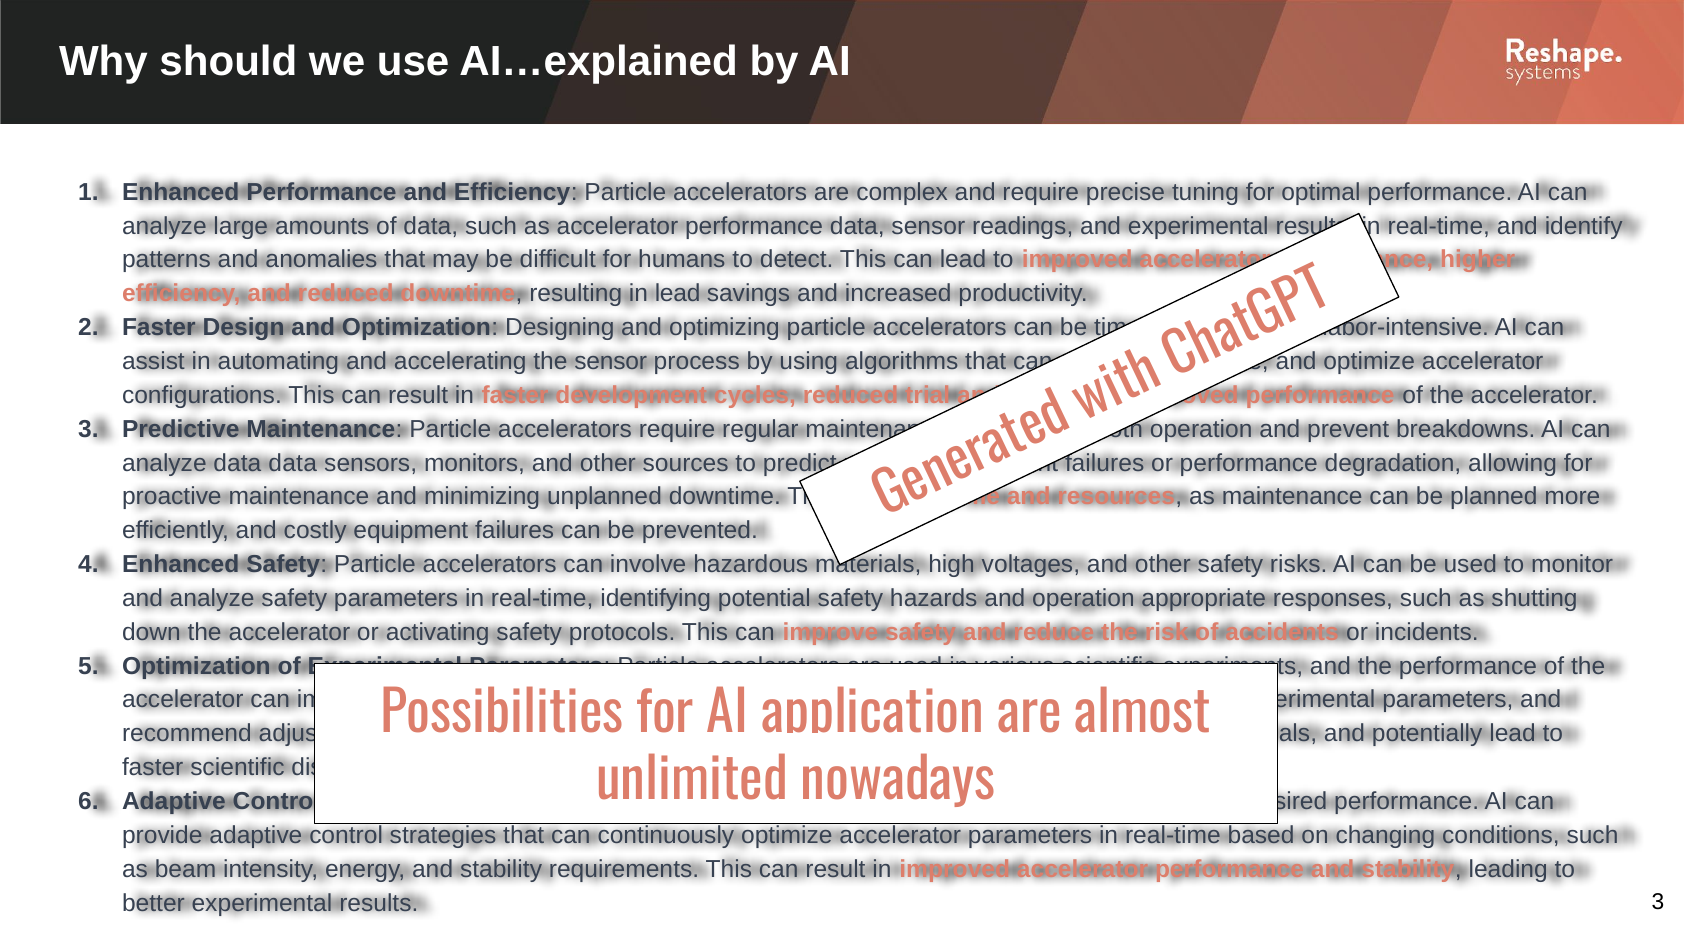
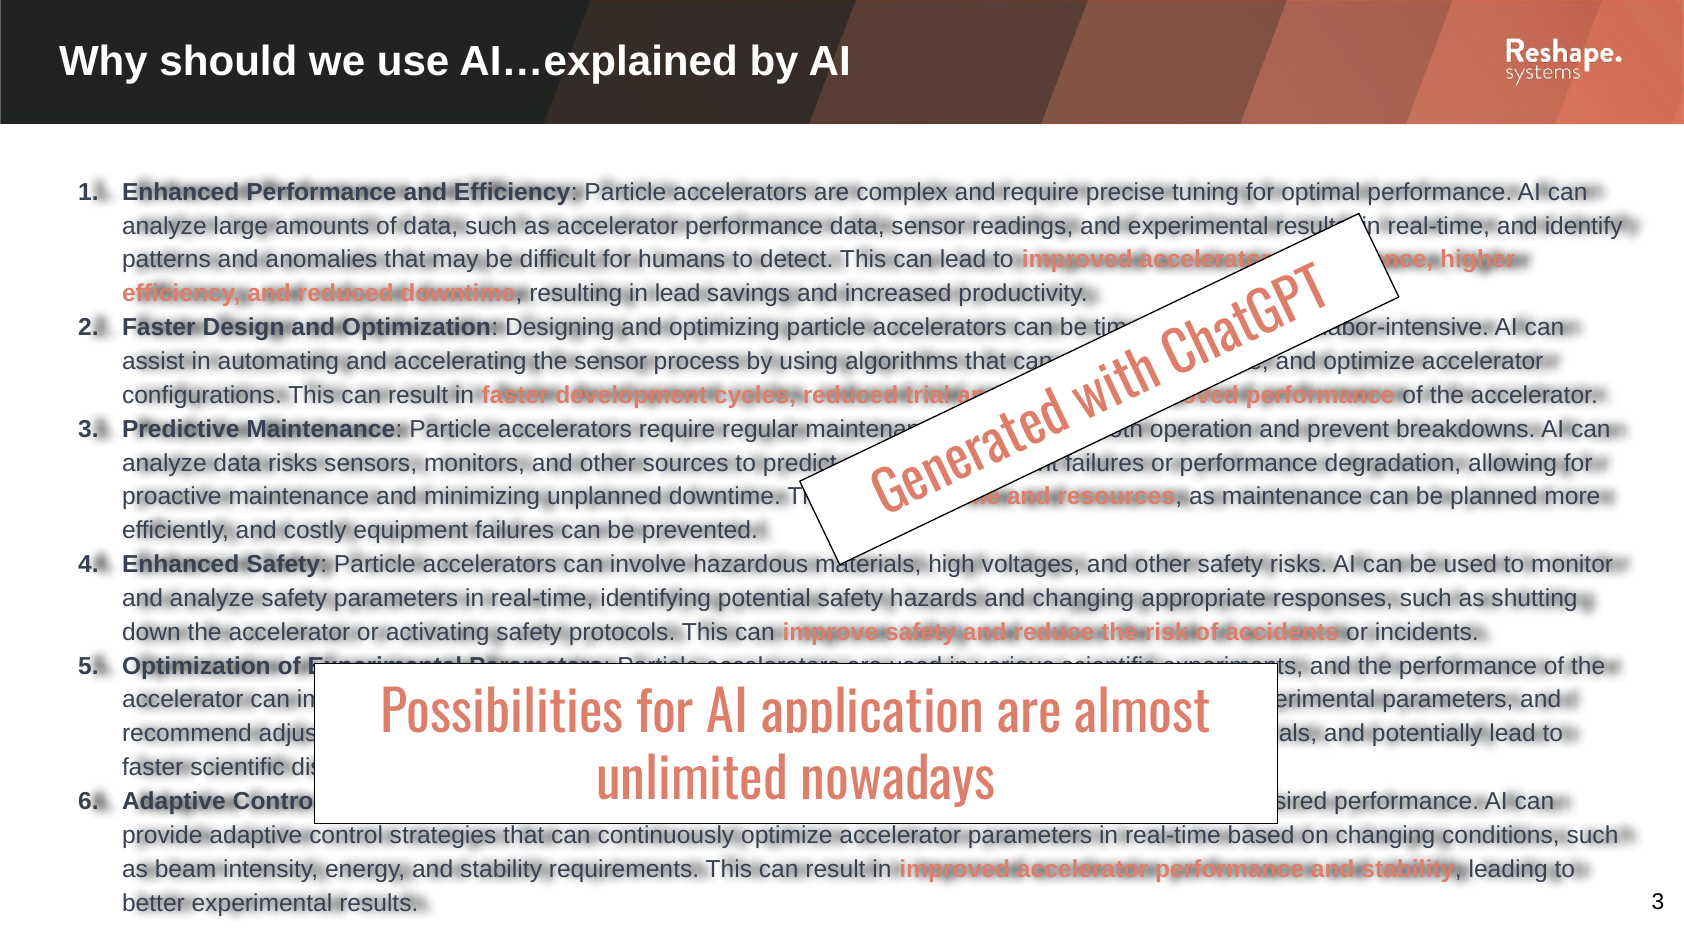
data data: data -> risks (293, 463)
and operation: operation -> changing (1083, 598)
